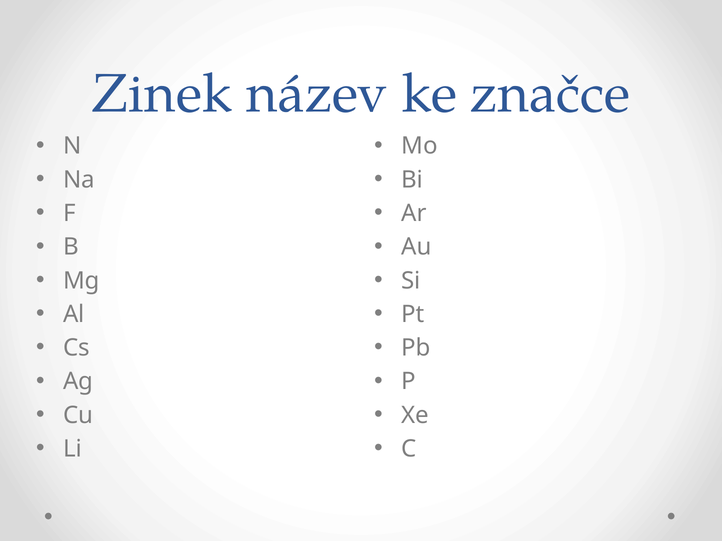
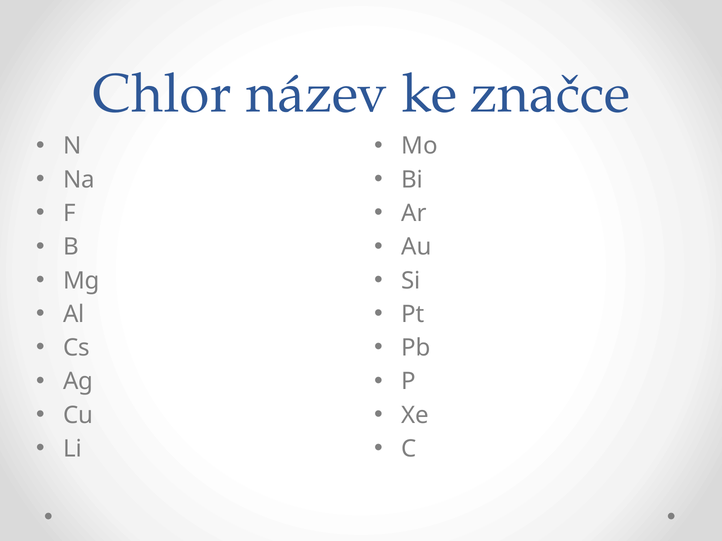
Zinek: Zinek -> Chlor (162, 94)
